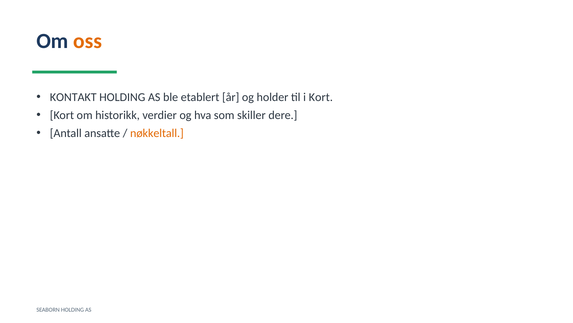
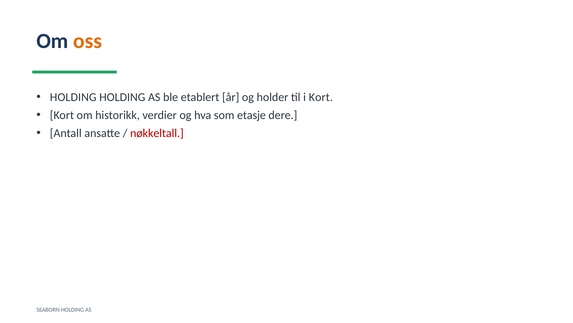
KONTAKT: KONTAKT -> HOLDING (73, 97)
skiller: skiller -> etasje (251, 115)
nøkkeltall colour: orange -> red (157, 133)
